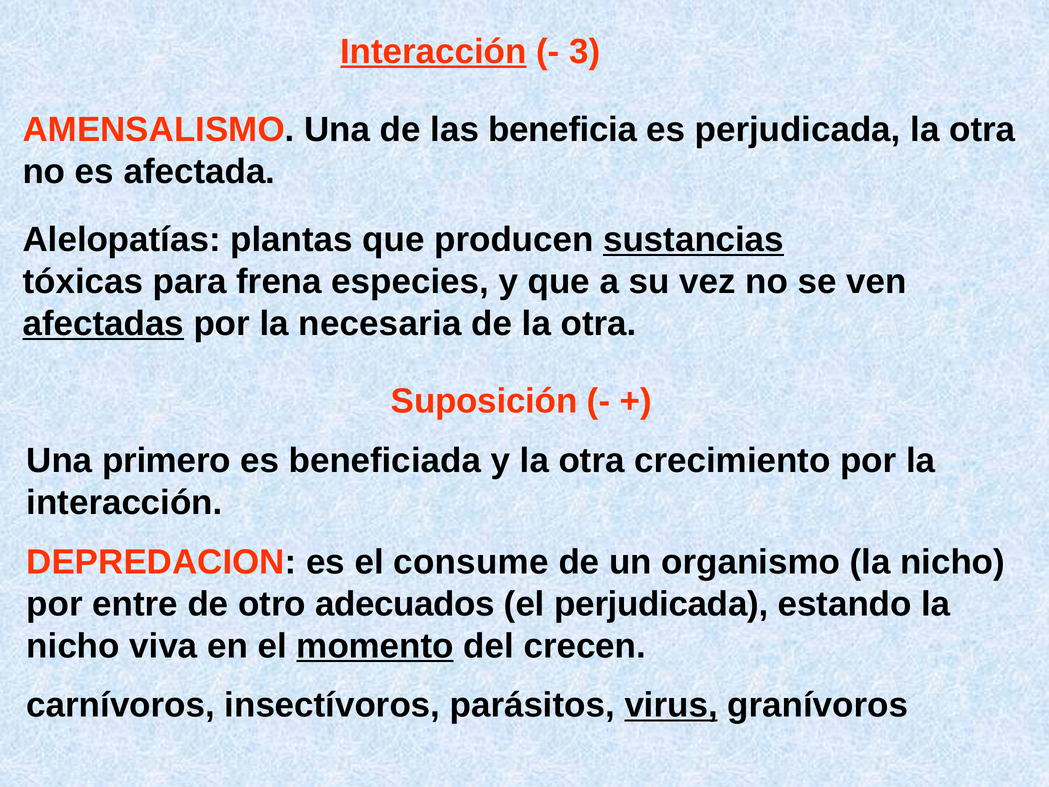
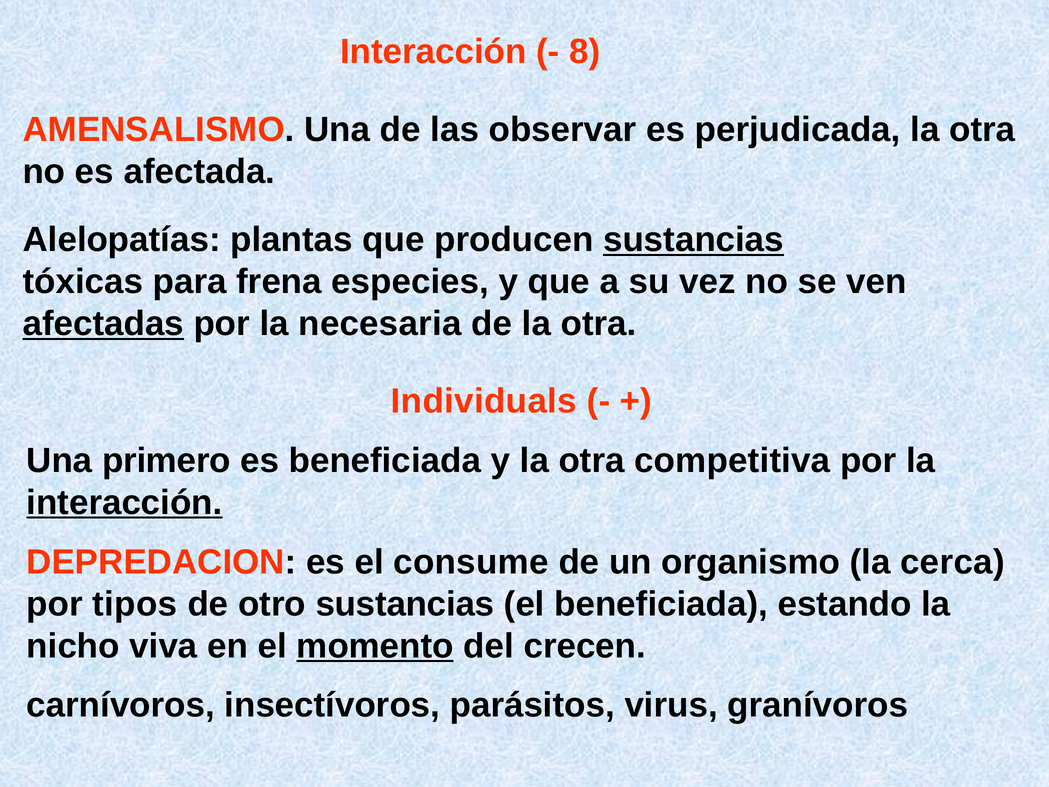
Interacción underline: present -> none (433, 52)
3: 3 -> 8 (585, 52)
beneficia: beneficia -> observar (563, 130)
Suposición: Suposición -> Individuals (484, 401)
crecimiento: crecimiento -> competitiva (732, 460)
interacción underline: none -> present (124, 502)
organismo la nicho: nicho -> cerca (952, 562)
entre: entre -> tipos (135, 604)
otro adecuados: adecuados -> sustancias (405, 604)
el perjudicada: perjudicada -> beneficiada (661, 604)
virus underline: present -> none (671, 705)
